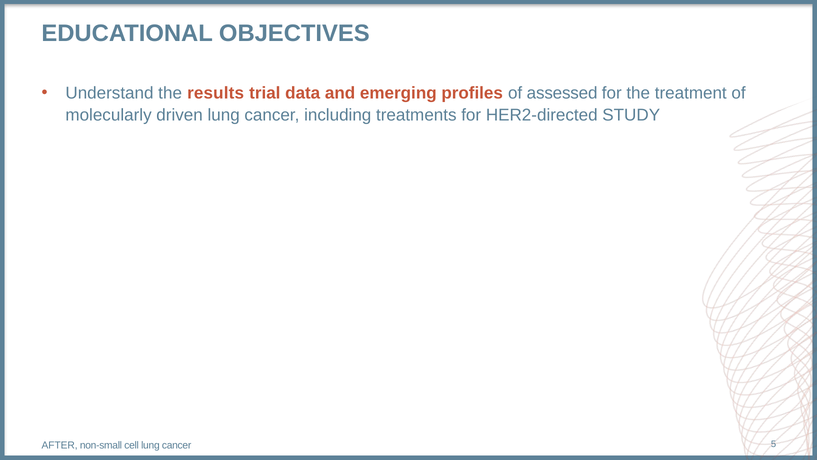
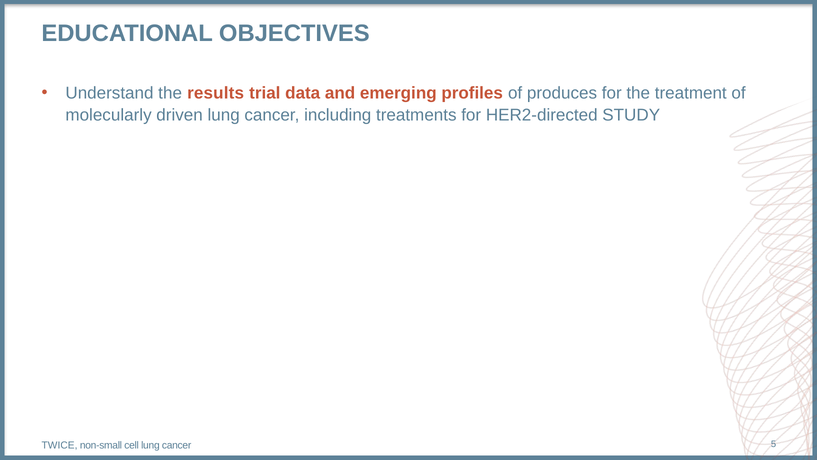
assessed: assessed -> produces (562, 93)
AFTER: AFTER -> TWICE (60, 445)
